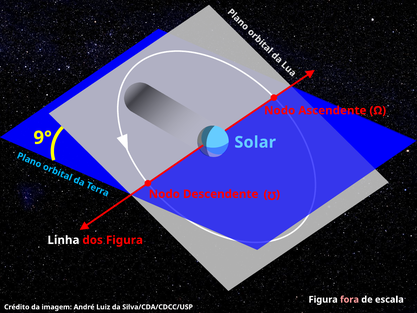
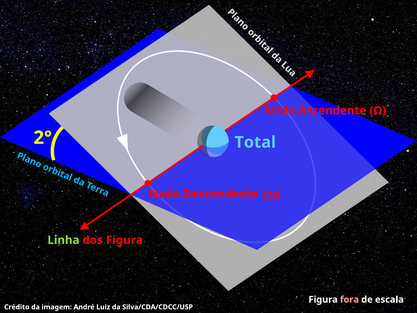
9°: 9° -> 2° (43, 138)
Solar: Solar -> Total (255, 142)
Linha colour: white -> light green (63, 240)
